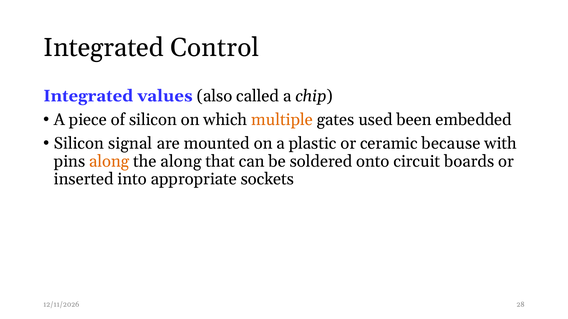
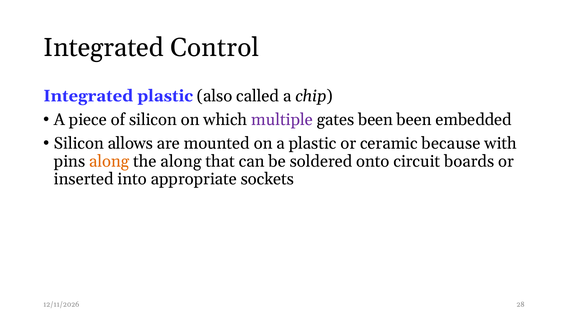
Integrated values: values -> plastic (165, 96)
multiple colour: orange -> purple (282, 120)
gates used: used -> been (376, 120)
signal: signal -> allows (130, 144)
